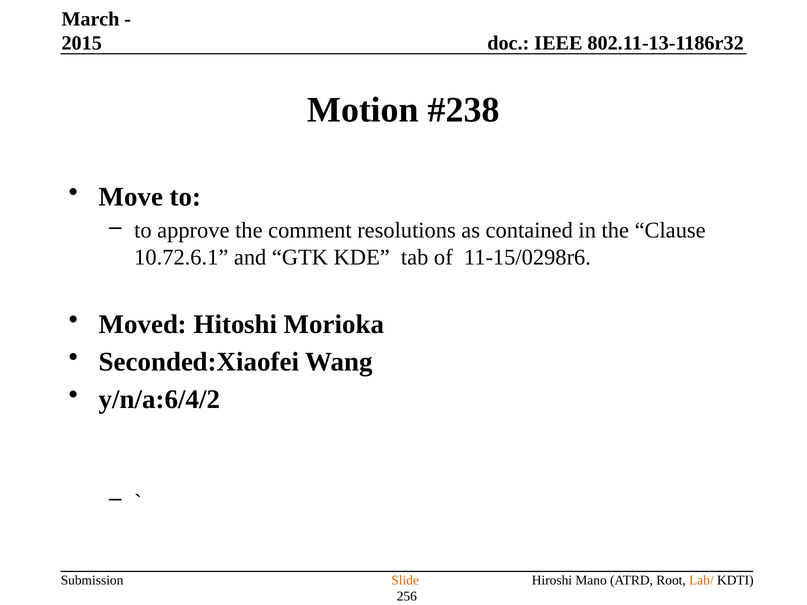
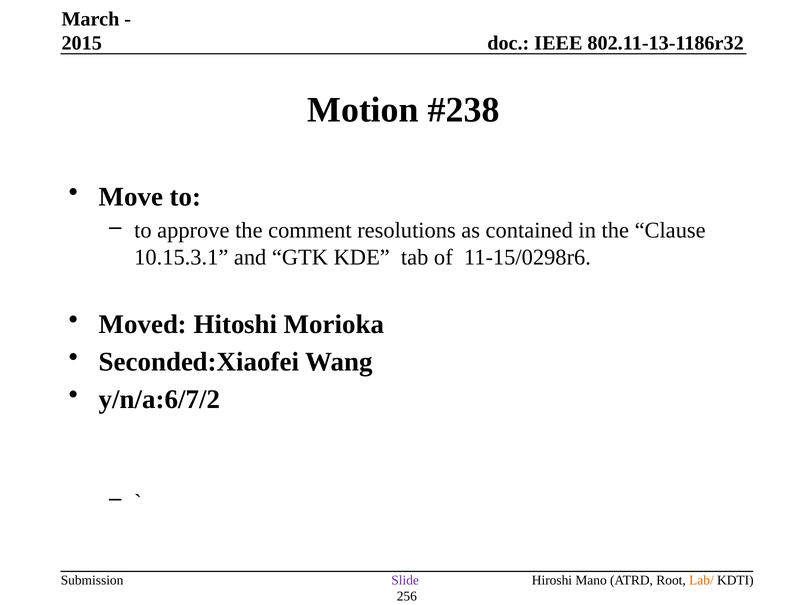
10.72.6.1: 10.72.6.1 -> 10.15.3.1 (181, 258)
y/n/a:6/4/2: y/n/a:6/4/2 -> y/n/a:6/7/2 (159, 400)
Slide colour: orange -> purple (405, 580)
